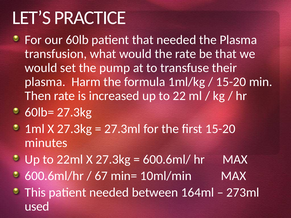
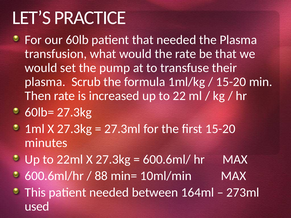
Harm: Harm -> Scrub (86, 82)
67: 67 -> 88 (101, 176)
